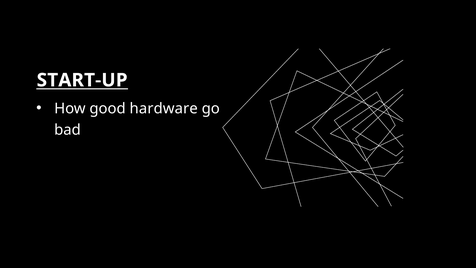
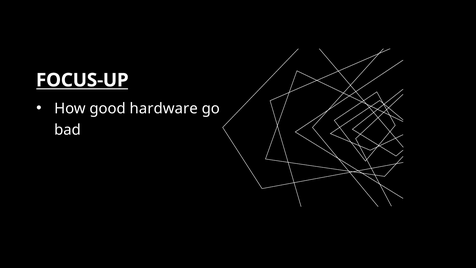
START-UP: START-UP -> FOCUS-UP (82, 80)
